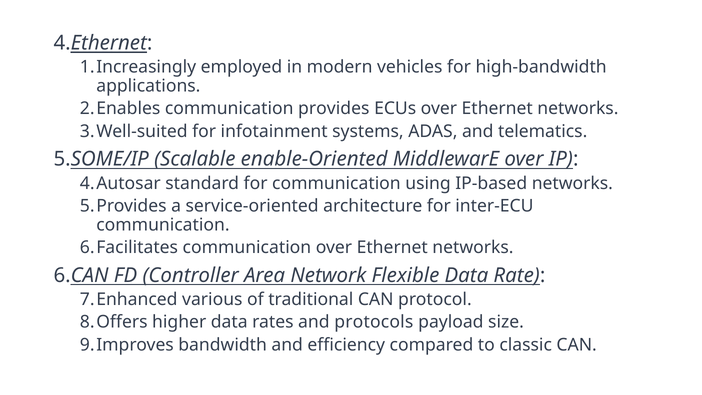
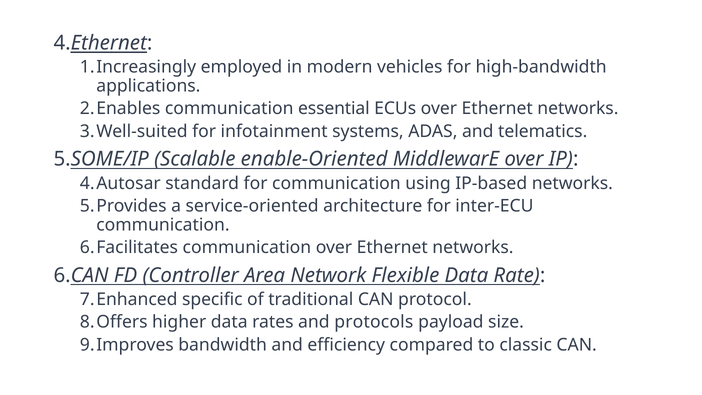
provides: provides -> essential (334, 109)
various: various -> specific (212, 299)
